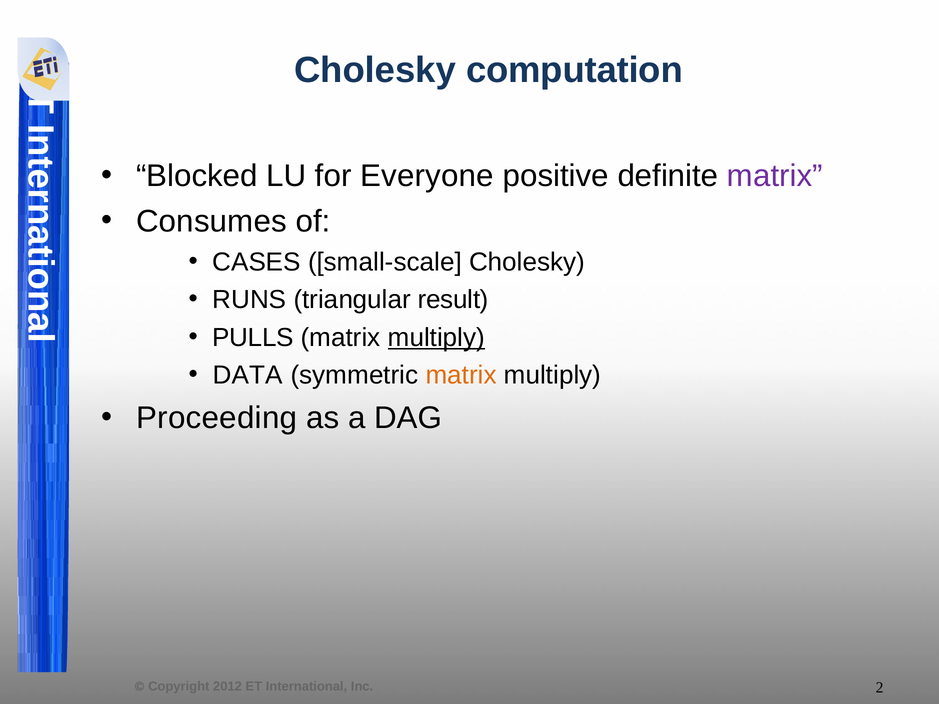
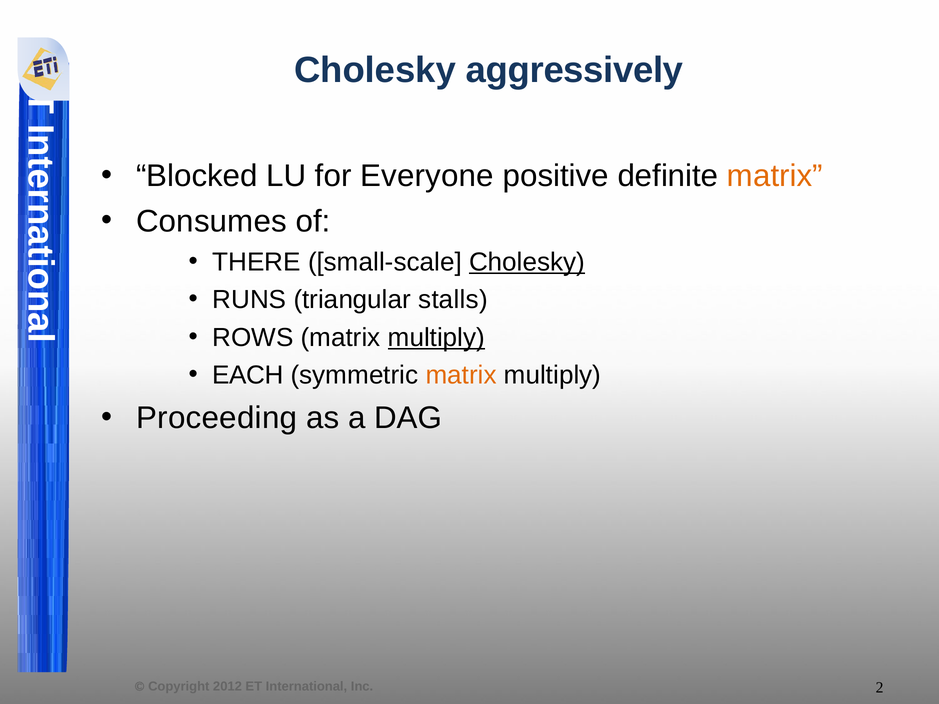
computation: computation -> aggressively (574, 70)
matrix colour: purple -> orange (775, 176)
CASES: CASES -> THERE (256, 262)
Cholesky underline: none -> present (527, 262)
result: result -> stalls (453, 300)
PULLS: PULLS -> ROWS (253, 338)
DATA: DATA -> EACH (248, 375)
